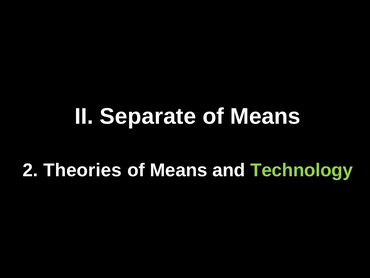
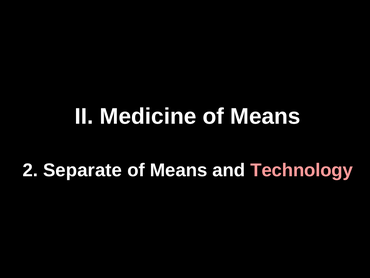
Separate: Separate -> Medicine (148, 116)
Theories: Theories -> Separate (83, 170)
Technology colour: light green -> pink (302, 170)
